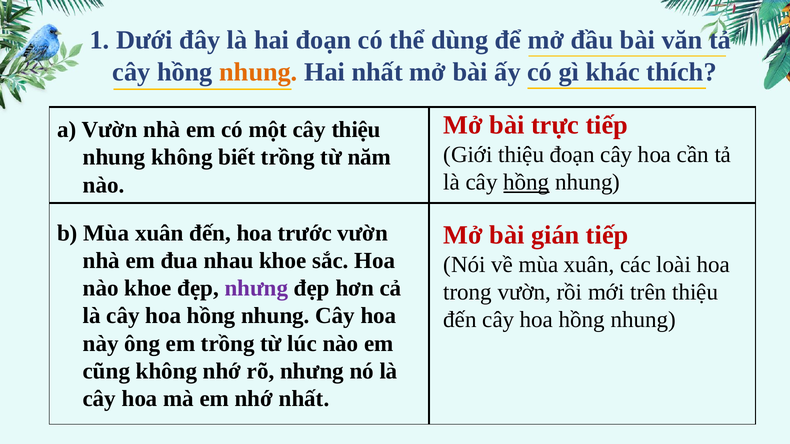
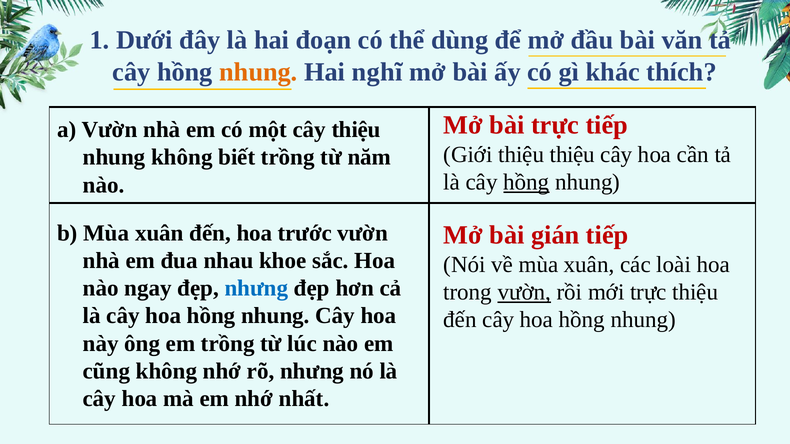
Hai nhất: nhất -> nghĩ (377, 72)
thiệu đoạn: đoạn -> thiệu (572, 155)
nào khoe: khoe -> ngay (148, 288)
nhưng colour: purple -> blue (256, 288)
vườn underline: none -> present (524, 292)
mới trên: trên -> trực (648, 292)
